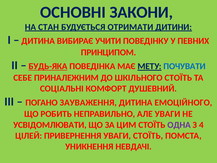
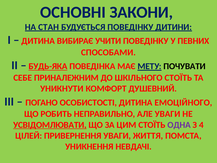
БУДУЄТЬСЯ ОТРИМАТИ: ОТРИМАТИ -> ПОВЕДІНКУ (130, 27)
ПРИНЦИПОМ: ПРИНЦИПОМ -> СПОСОБАМИ (108, 52)
ПОЧУВАТИ colour: blue -> black (185, 66)
СОЦІАЛЬНІ: СОЦІАЛЬНІ -> УНИКНУТИ (62, 88)
ЗАУВАЖЕННЯ: ЗАУВАЖЕННЯ -> ОСОБИСТОСТІ (88, 102)
УСВІДОМЛЮВАТИ underline: none -> present (50, 125)
УВАГИ СТОЇТЬ: СТОЇТЬ -> ЖИТТЯ (148, 136)
